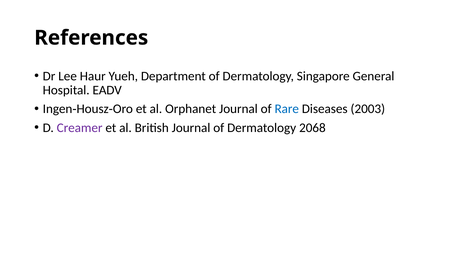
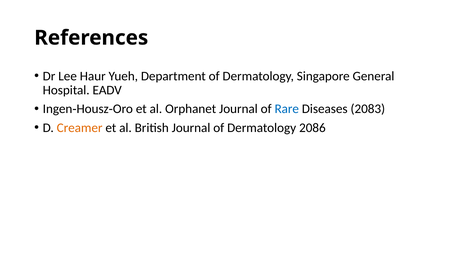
2003: 2003 -> 2083 (368, 109)
Creamer colour: purple -> orange (80, 128)
2068: 2068 -> 2086 (312, 128)
